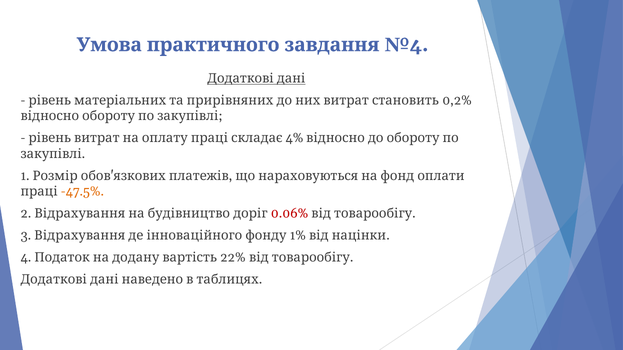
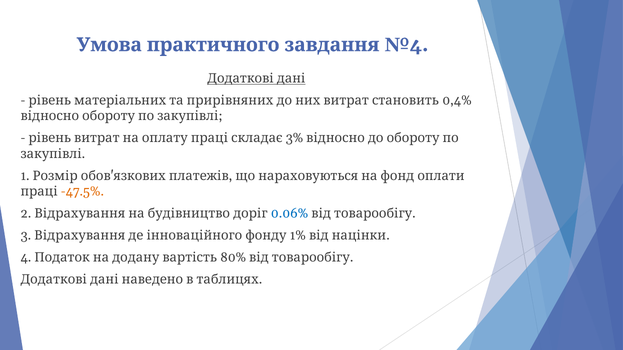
0,2%: 0,2% -> 0,4% (457, 101)
4%: 4% -> 3% (294, 138)
0.06% colour: red -> blue (290, 214)
22%: 22% -> 80% (233, 258)
